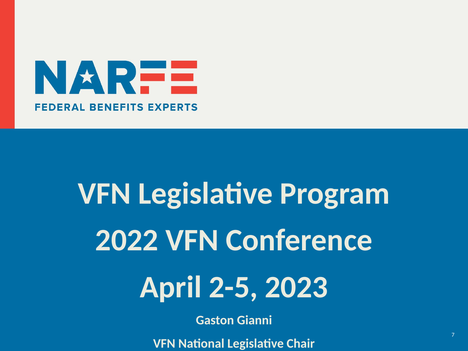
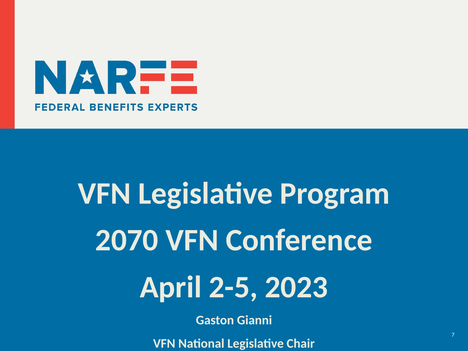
2022: 2022 -> 2070 (127, 240)
